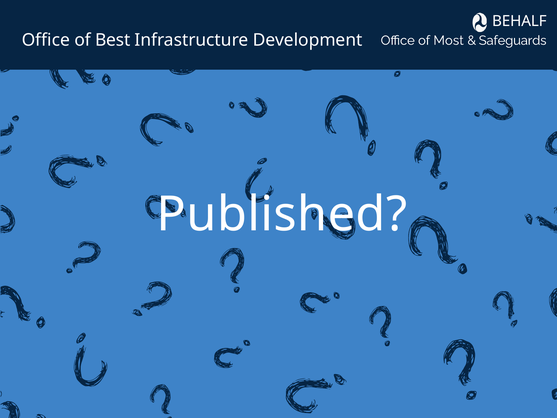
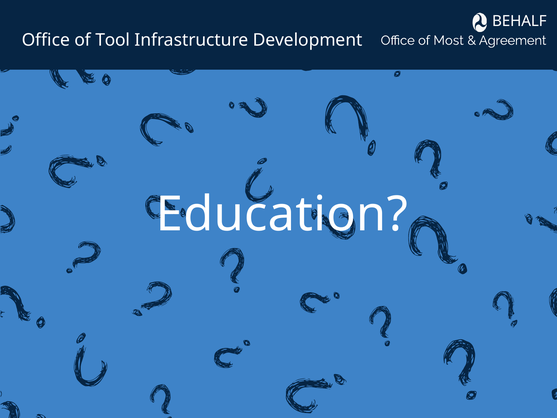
Safeguards: Safeguards -> Agreement (513, 40)
Best: Best -> Tool (113, 40)
Published: Published -> Education (282, 214)
